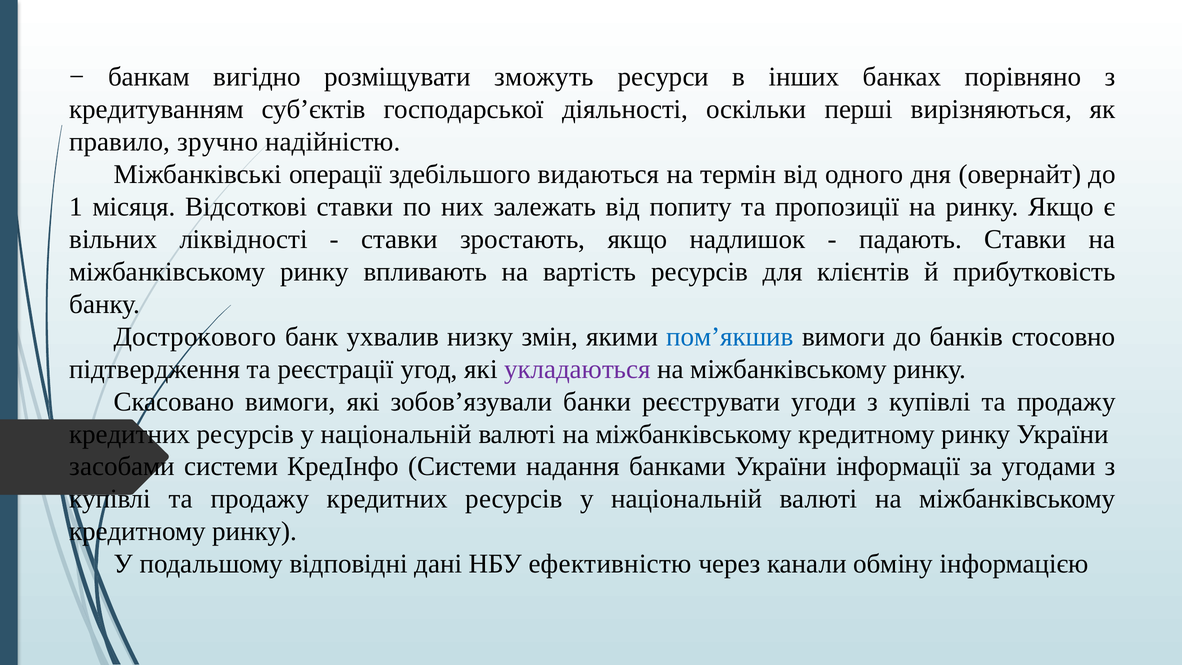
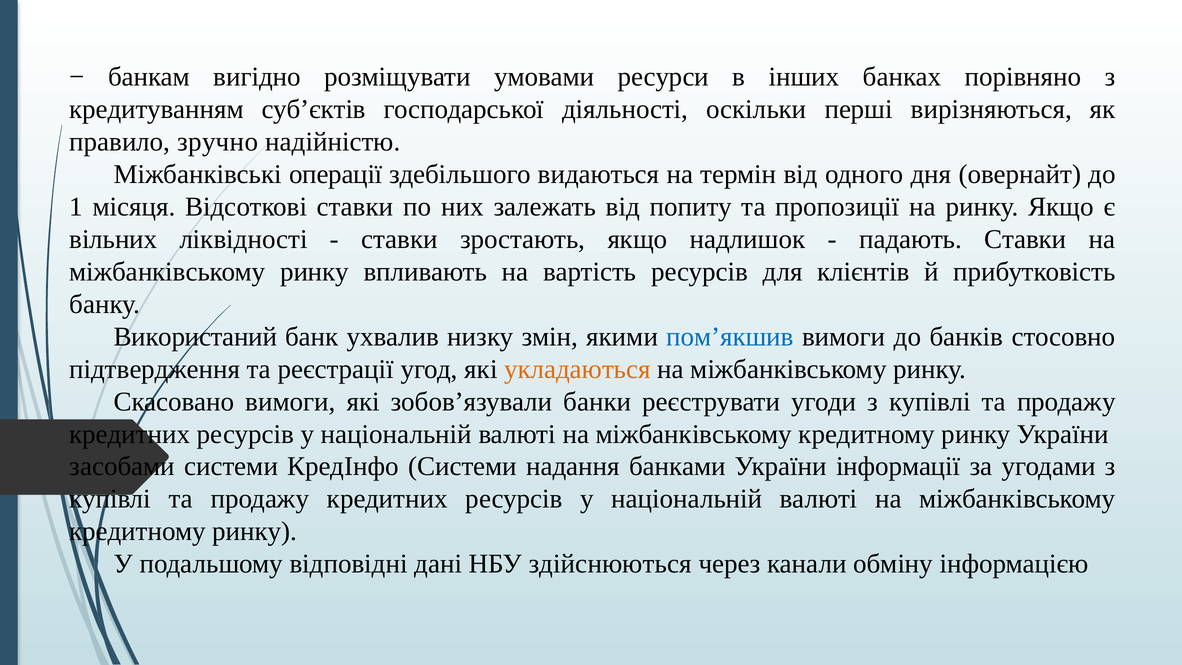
зможуть: зможуть -> умовами (544, 77)
Дострокового: Дострокового -> Використаний (195, 337)
укладаються colour: purple -> orange (577, 369)
ефективністю: ефективністю -> здійснюються (610, 564)
